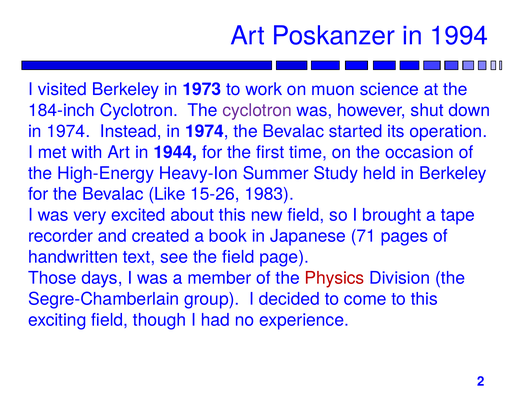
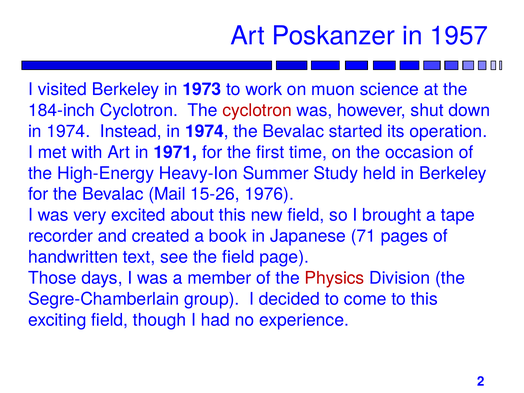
1994: 1994 -> 1957 (459, 36)
cyclotron colour: purple -> red (257, 110)
1944: 1944 -> 1971 (175, 152)
Like: Like -> Mail (167, 194)
1983: 1983 -> 1976 (269, 194)
